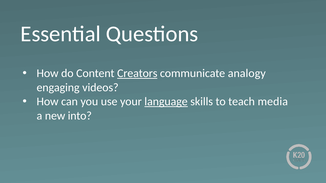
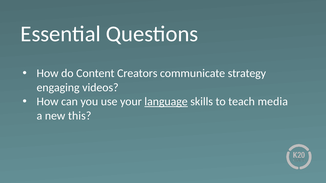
Creators underline: present -> none (137, 74)
analogy: analogy -> strategy (247, 74)
into: into -> this (80, 116)
